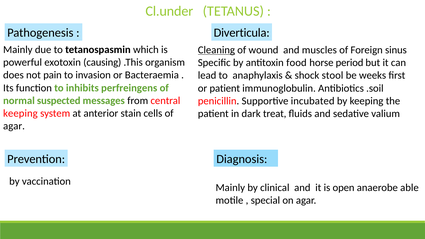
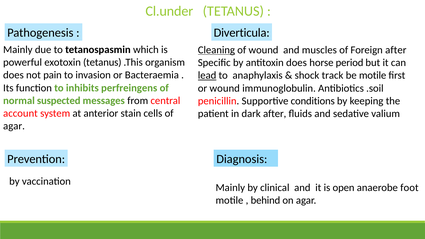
Foreign sinus: sinus -> after (396, 50)
exotoxin causing: causing -> tetanus (102, 62)
antitoxin food: food -> does (297, 63)
lead underline: none -> present (207, 75)
stool: stool -> track (333, 75)
be weeks: weeks -> motile (373, 75)
or patient: patient -> wound (225, 88)
incubated: incubated -> conditions (313, 101)
keeping: keeping -> account (20, 113)
dark treat: treat -> after (275, 114)
able: able -> foot (409, 188)
special: special -> behind (265, 201)
